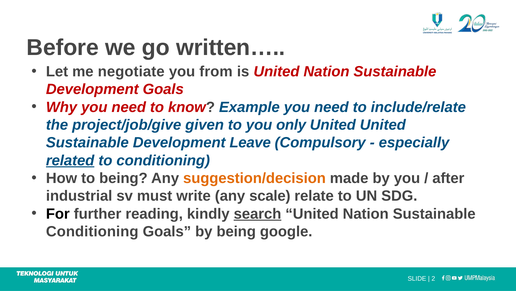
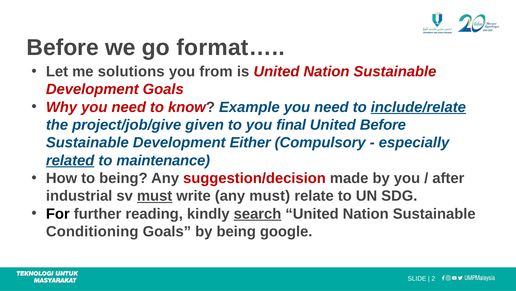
written…: written… -> format… (231, 47)
negotiate: negotiate -> solutions (131, 71)
include/relate underline: none -> present (418, 107)
only: only -> final (291, 125)
United United: United -> Before (383, 125)
Leave: Leave -> Either (250, 142)
to conditioning: conditioning -> maintenance (163, 160)
suggestion/decision colour: orange -> red (254, 178)
must underline: none -> present (155, 196)
any scale: scale -> must (270, 196)
